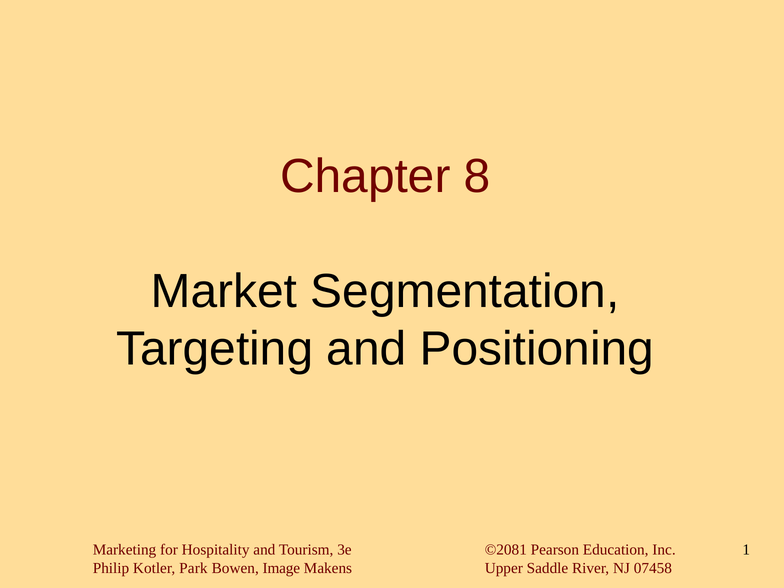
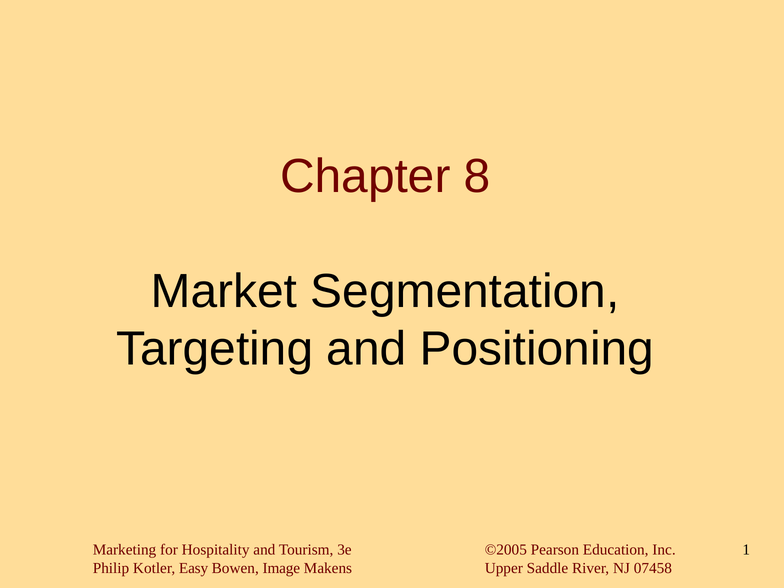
©2081: ©2081 -> ©2005 (506, 550)
Park: Park -> Easy (194, 568)
